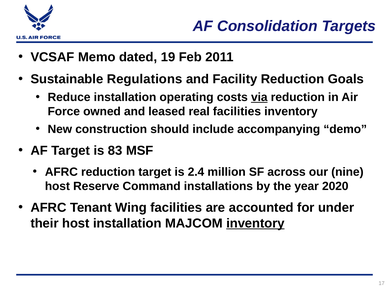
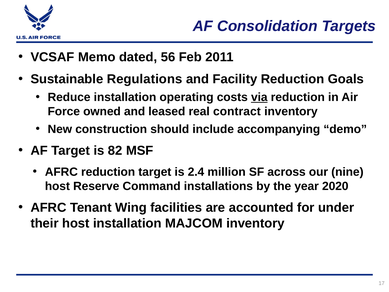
19: 19 -> 56 (168, 57)
real facilities: facilities -> contract (237, 111)
83: 83 -> 82 (115, 150)
inventory underline: present -> none (255, 223)
